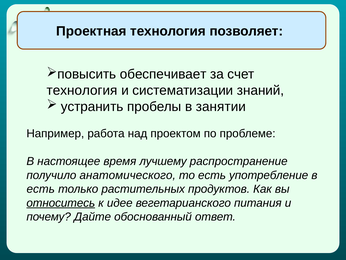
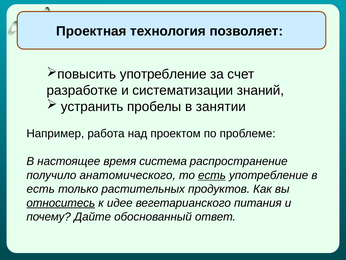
обеспечивает: обеспечивает -> употребление (163, 74)
технология: технология -> разработке (82, 90)
лучшему: лучшему -> система (163, 161)
есть underline: none -> present (212, 175)
